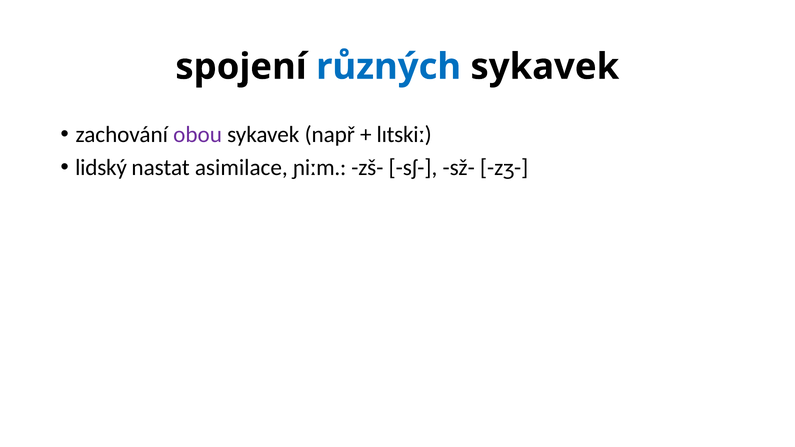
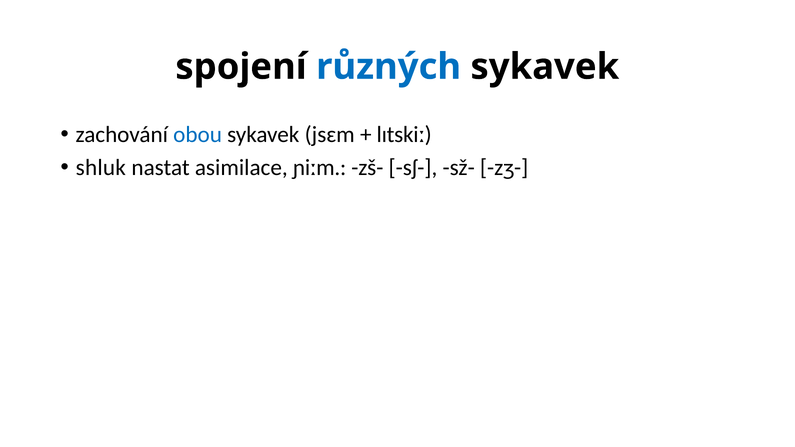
obou colour: purple -> blue (198, 134)
např: např -> jsɛm (330, 134)
lidský: lidský -> shluk (101, 168)
